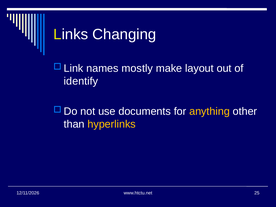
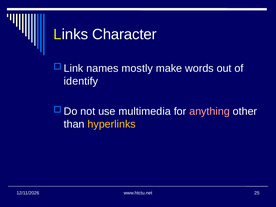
Changing: Changing -> Character (124, 34)
layout: layout -> words (199, 68)
documents: documents -> multimedia (145, 111)
anything colour: yellow -> pink (210, 111)
